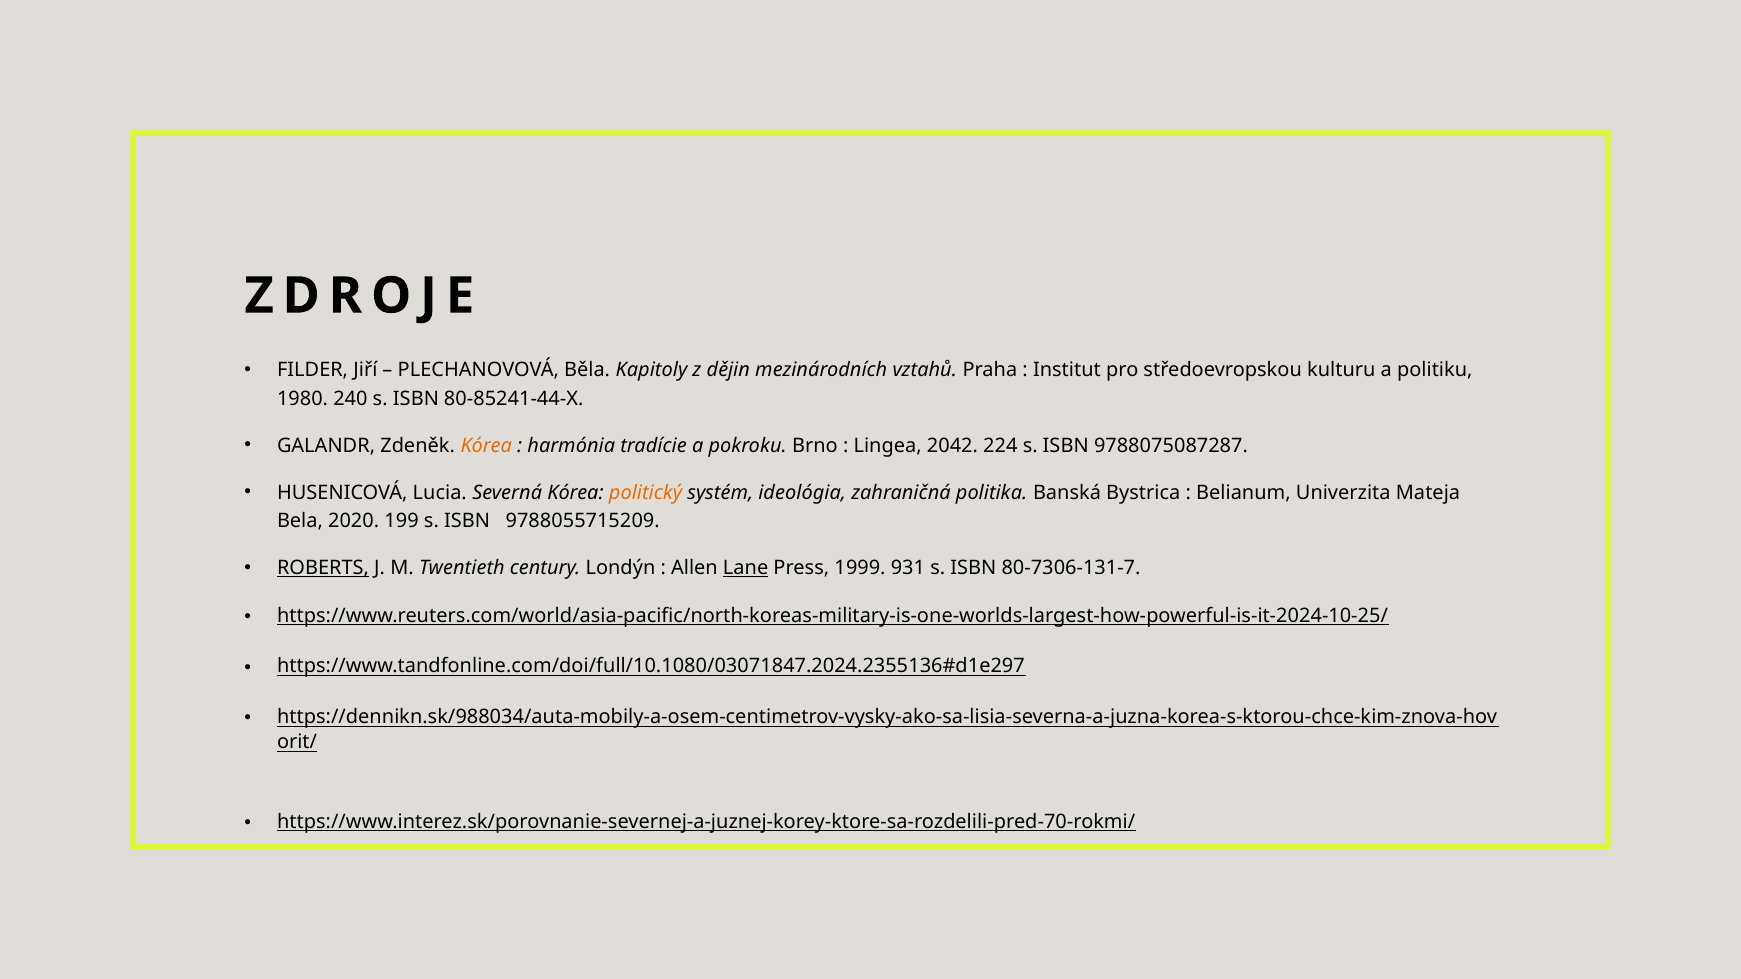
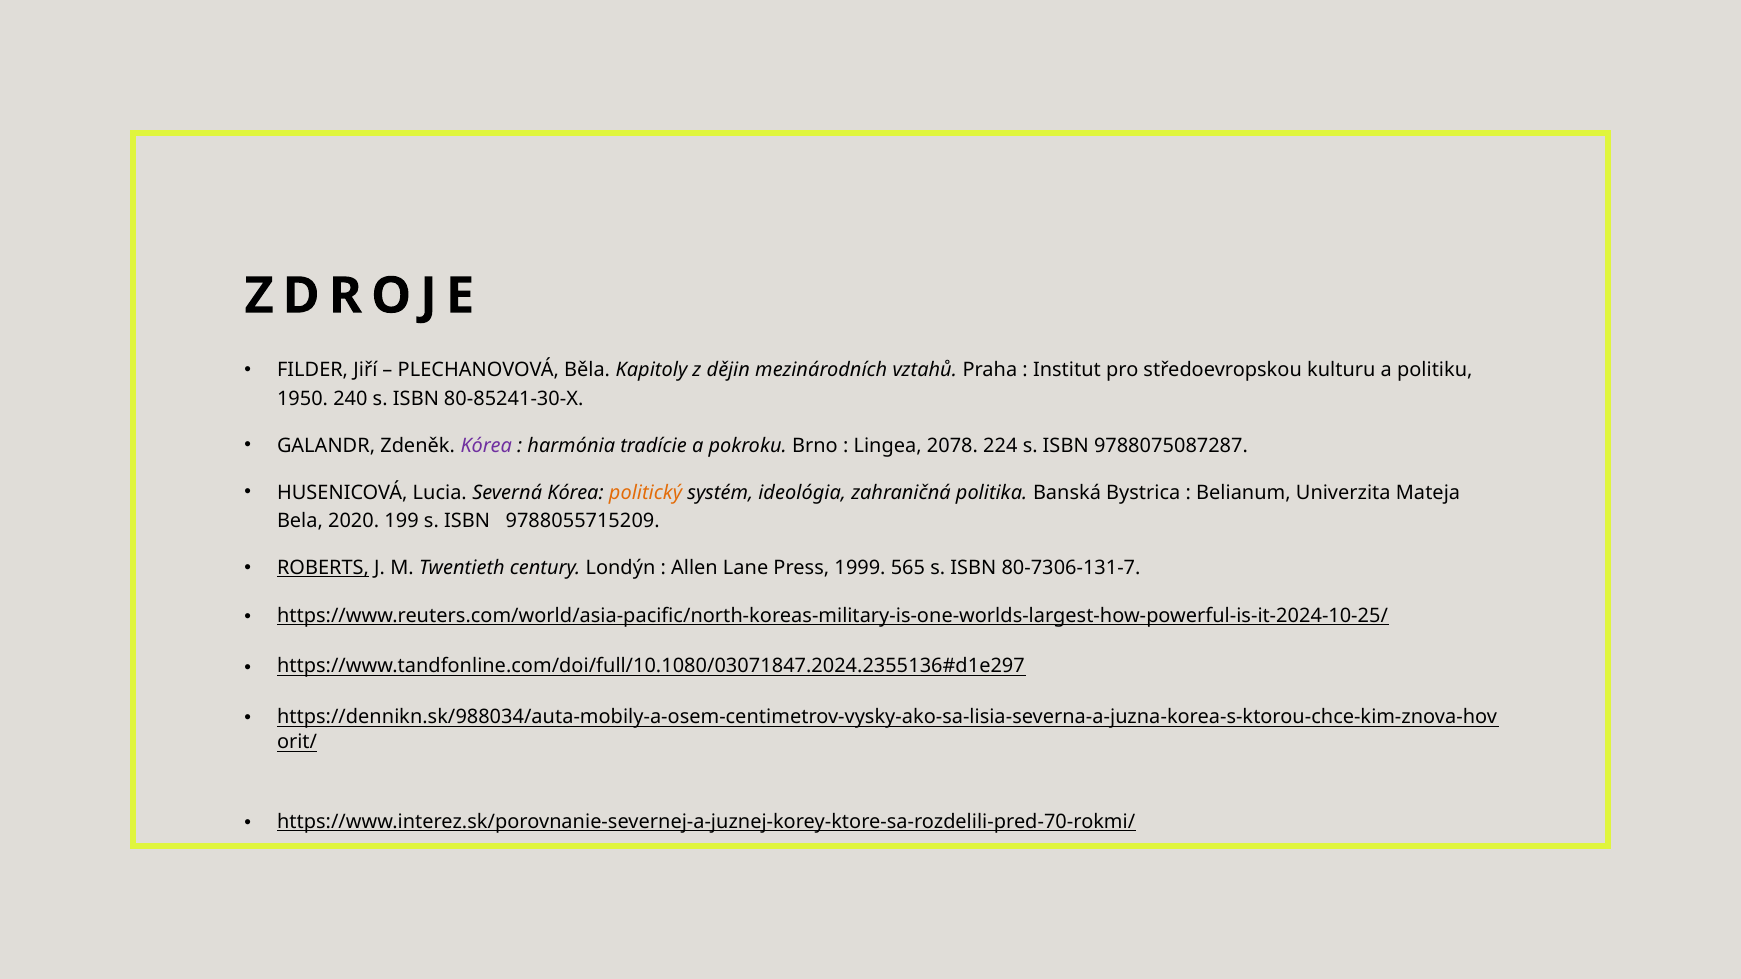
1980: 1980 -> 1950 (303, 399)
80-85241-44-X: 80-85241-44-X -> 80-85241-30-X (514, 399)
Kórea colour: orange -> purple (486, 446)
2042: 2042 -> 2078 (952, 446)
Lane underline: present -> none (746, 568)
931: 931 -> 565 (908, 568)
